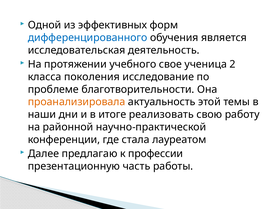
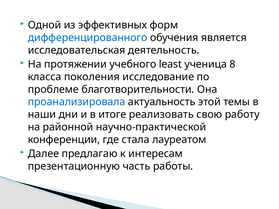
свое: свое -> least (170, 64)
2: 2 -> 8 (233, 64)
проанализировала colour: orange -> blue (77, 102)
профессии: профессии -> интересам (156, 154)
